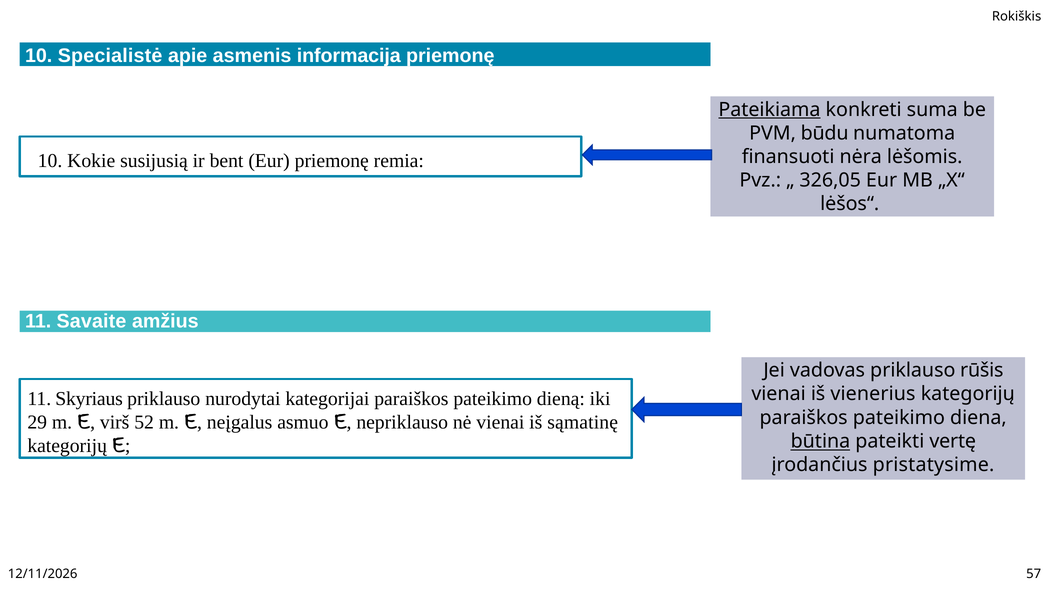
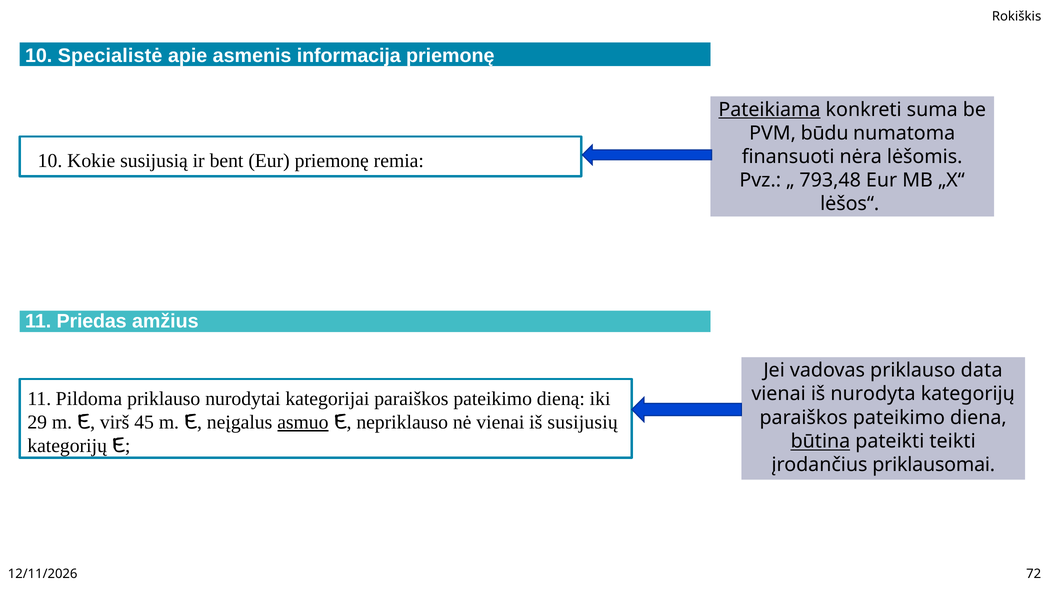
326,05: 326,05 -> 793,48 (830, 180)
Savaite: Savaite -> Priedas (92, 321)
rūšis: rūšis -> data (982, 370)
vienerius: vienerius -> nurodyta (873, 394)
Skyriaus: Skyriaus -> Pildoma (89, 399)
52: 52 -> 45 (144, 422)
asmuo underline: none -> present (303, 422)
sąmatinę: sąmatinę -> susijusių (583, 422)
vertę: vertę -> teikti (953, 441)
pristatysime: pristatysime -> priklausomai (934, 465)
57: 57 -> 72 (1034, 574)
